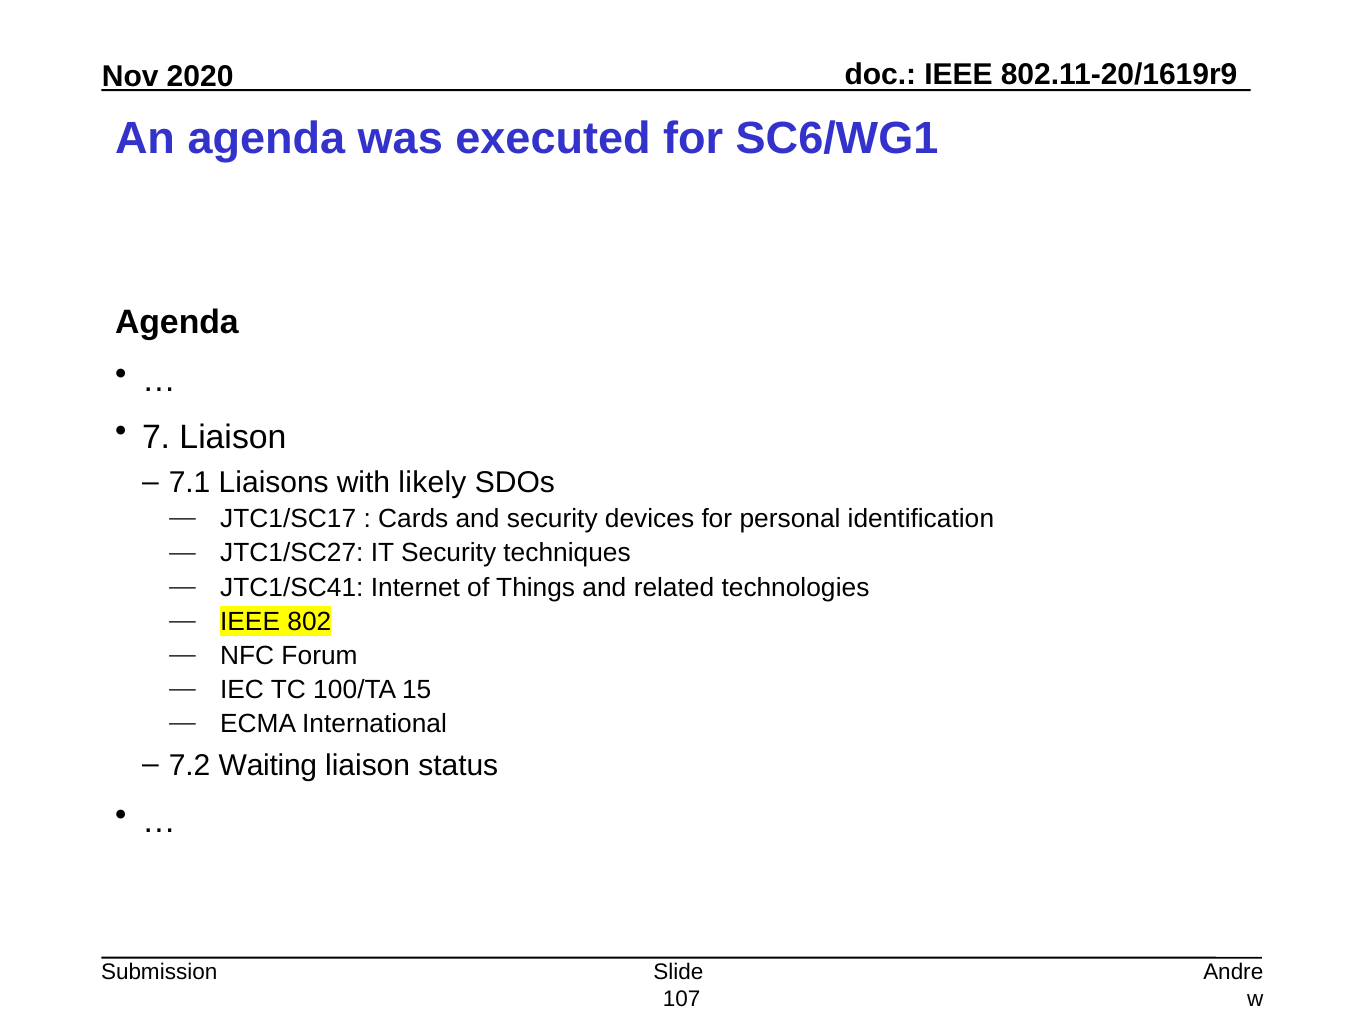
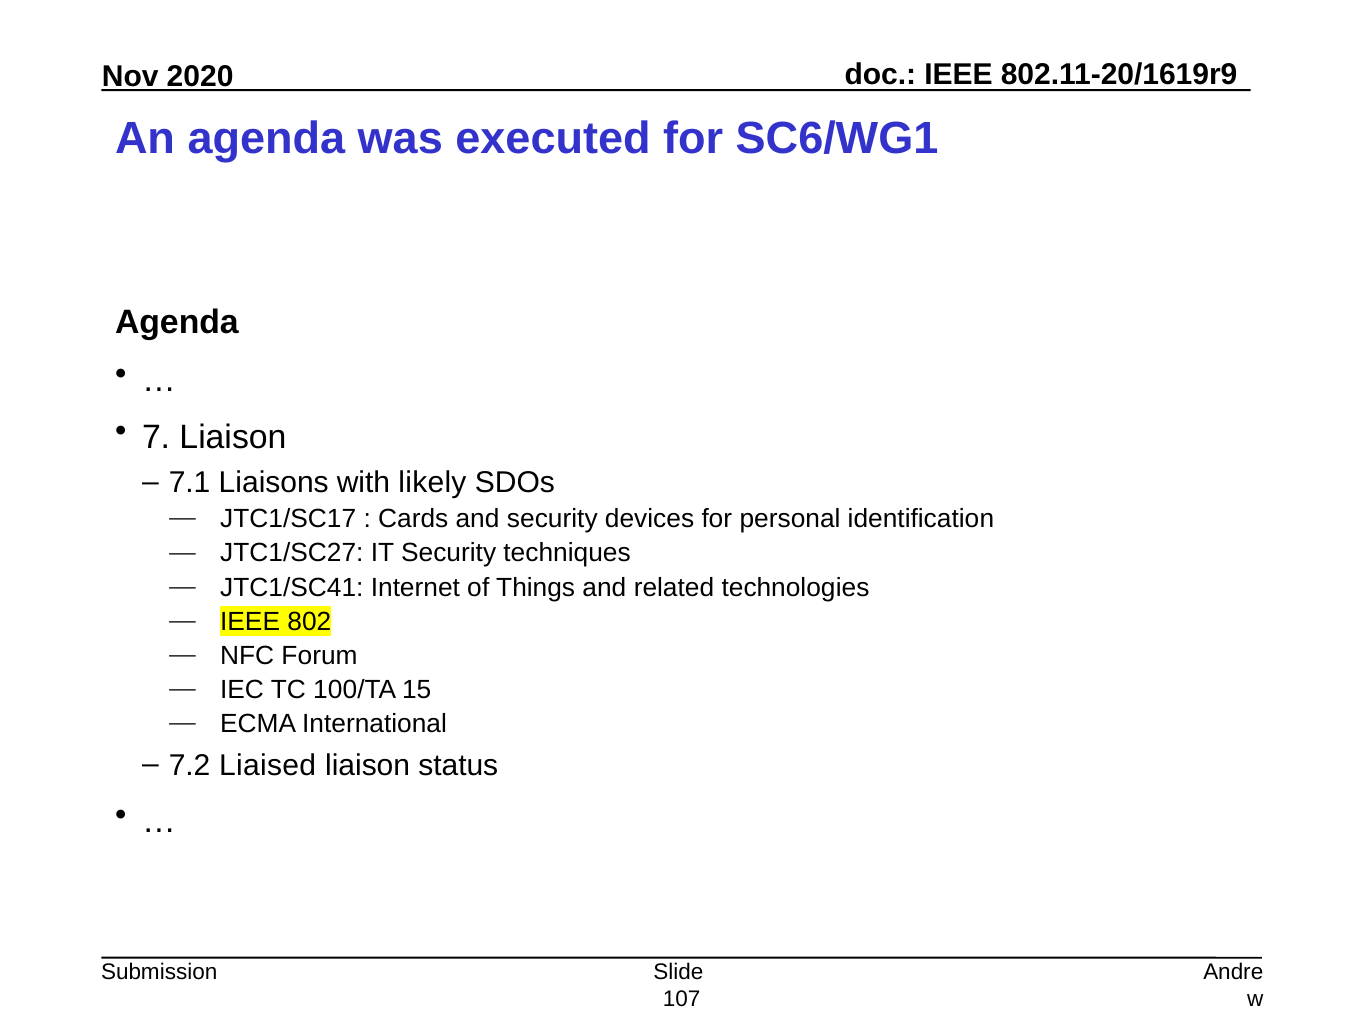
Waiting: Waiting -> Liaised (268, 766)
